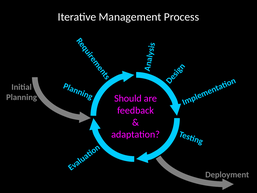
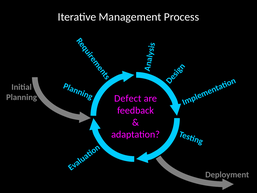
Should: Should -> Defect (128, 98)
